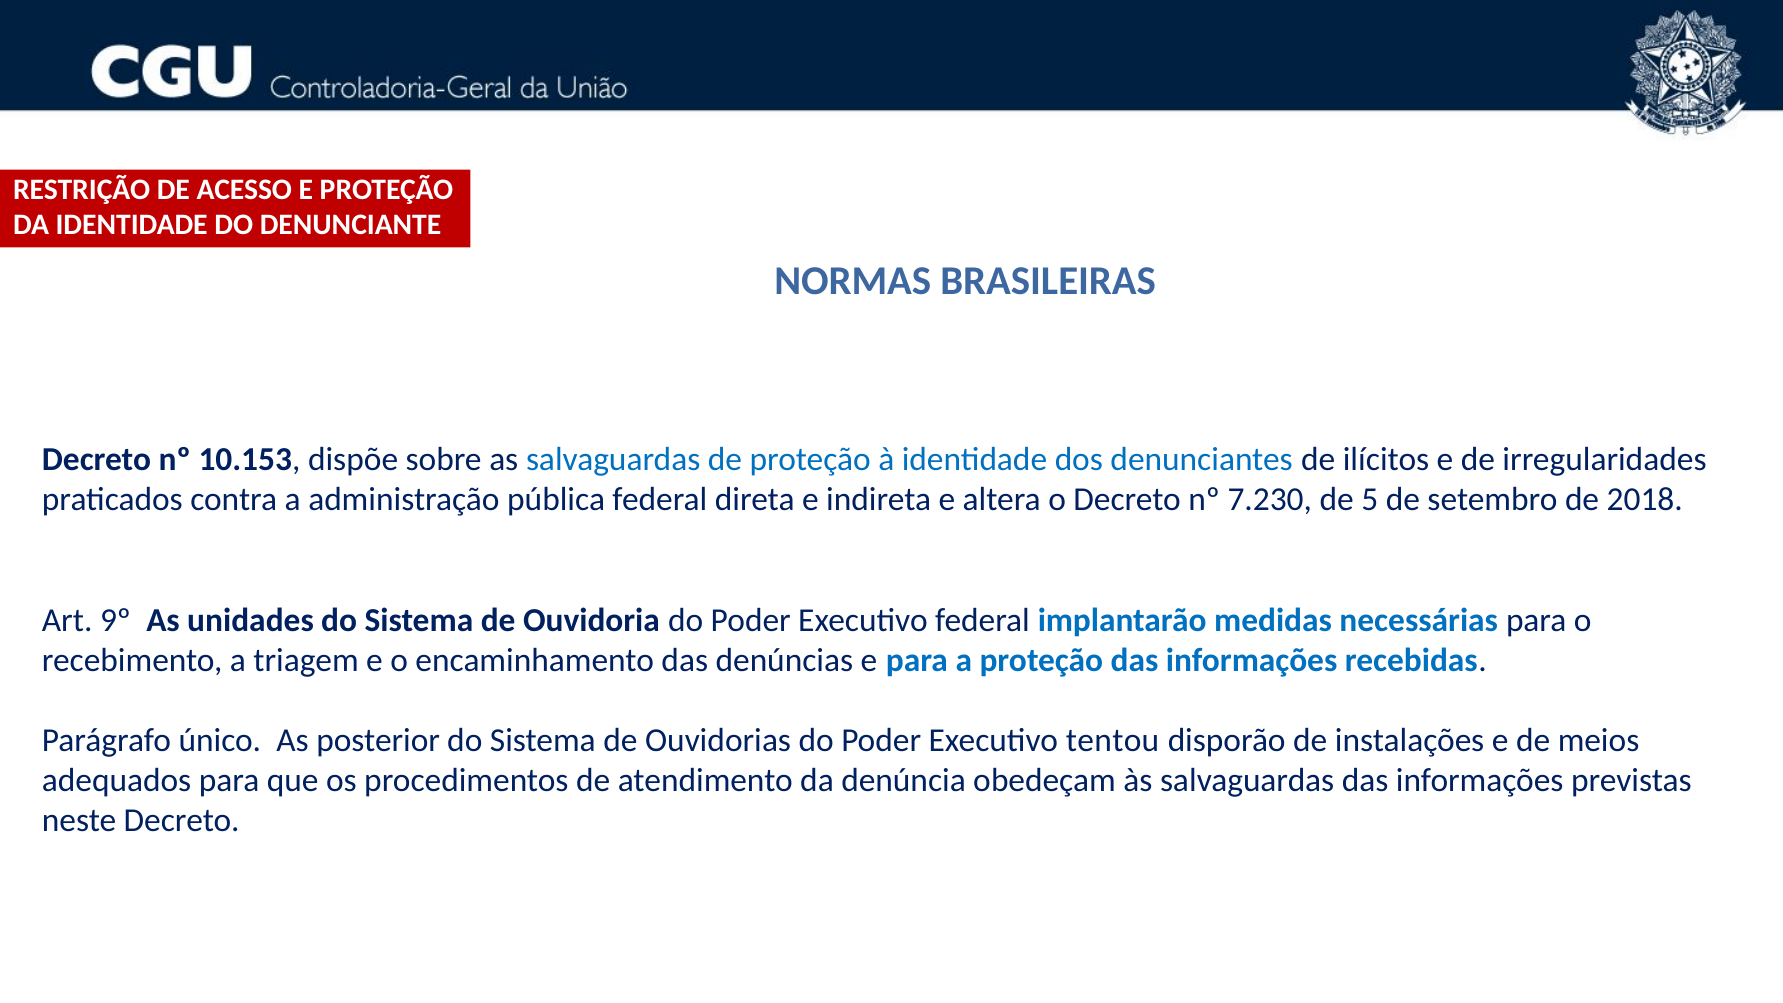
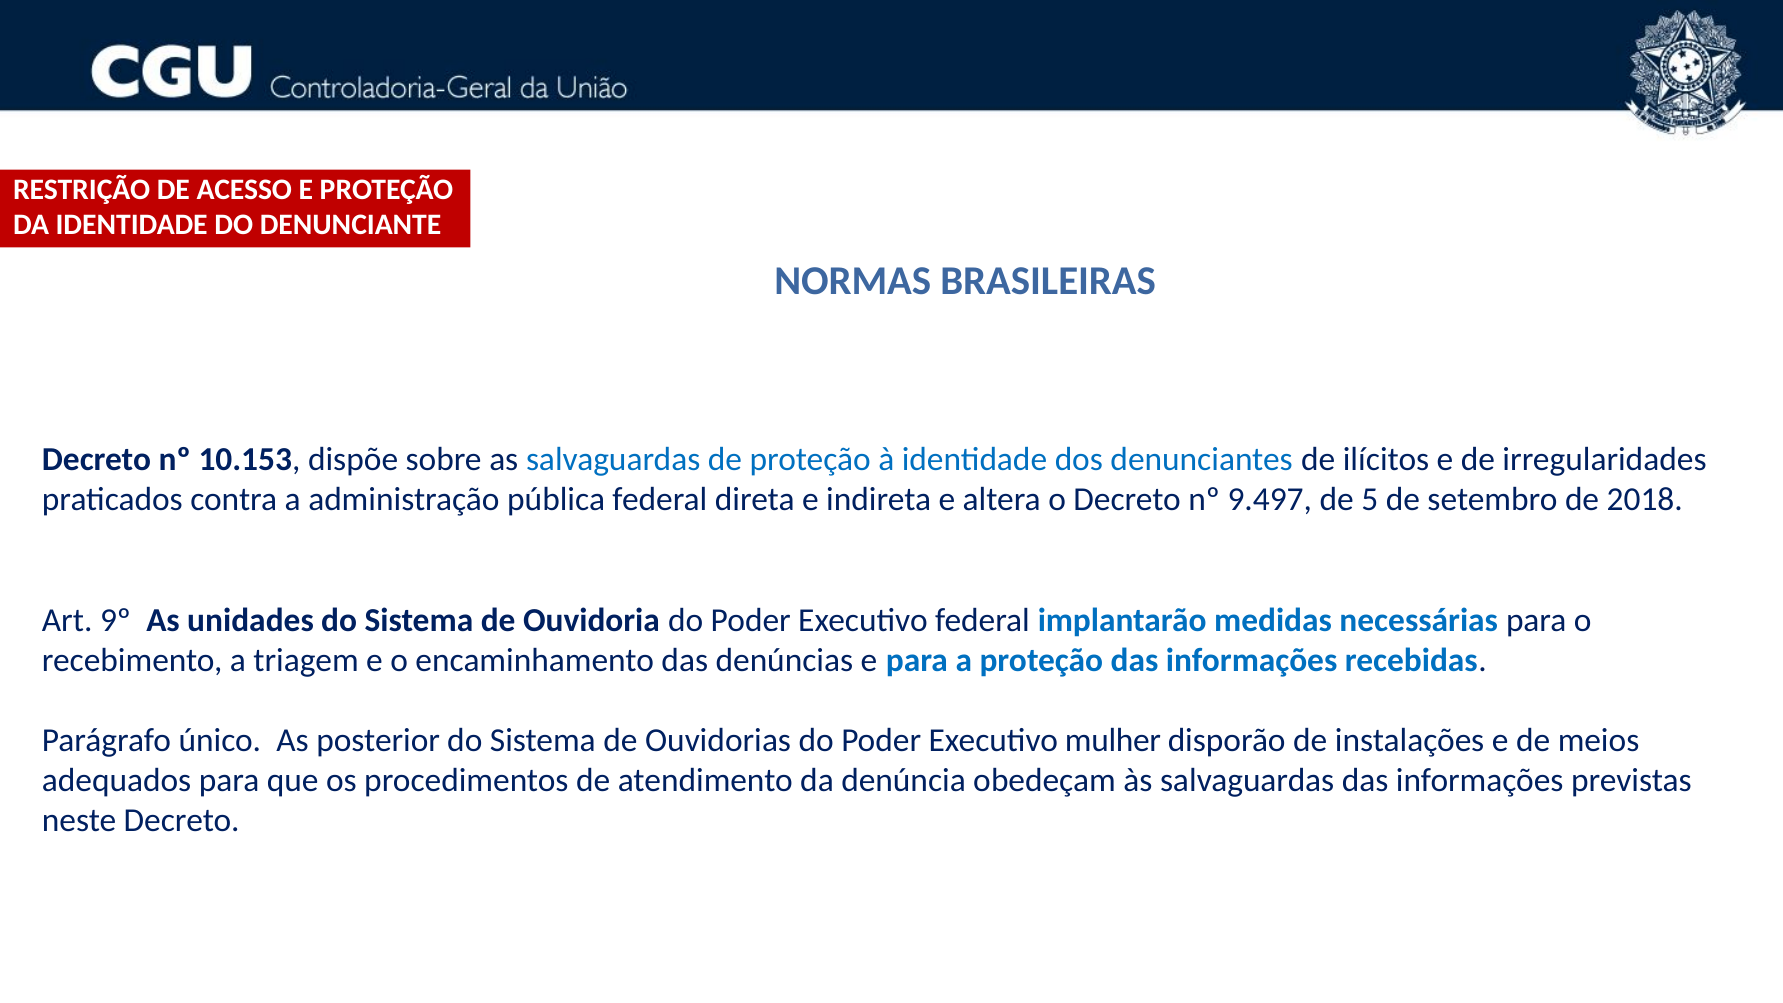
7.230: 7.230 -> 9.497 (1270, 500)
tentou: tentou -> mulher (1113, 740)
